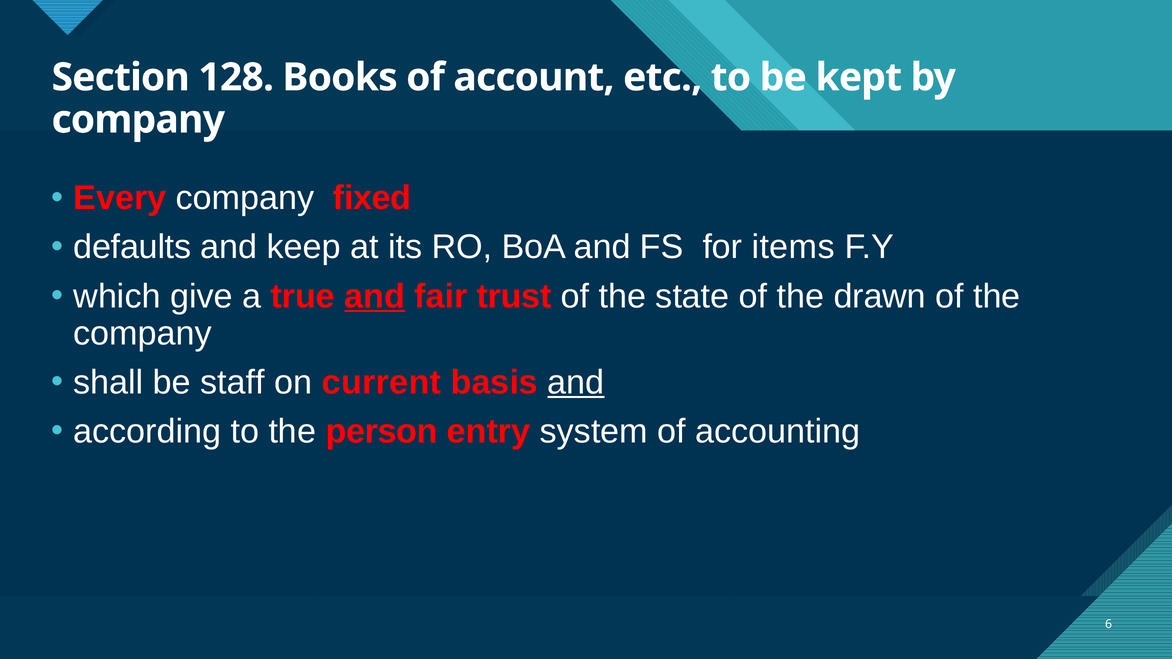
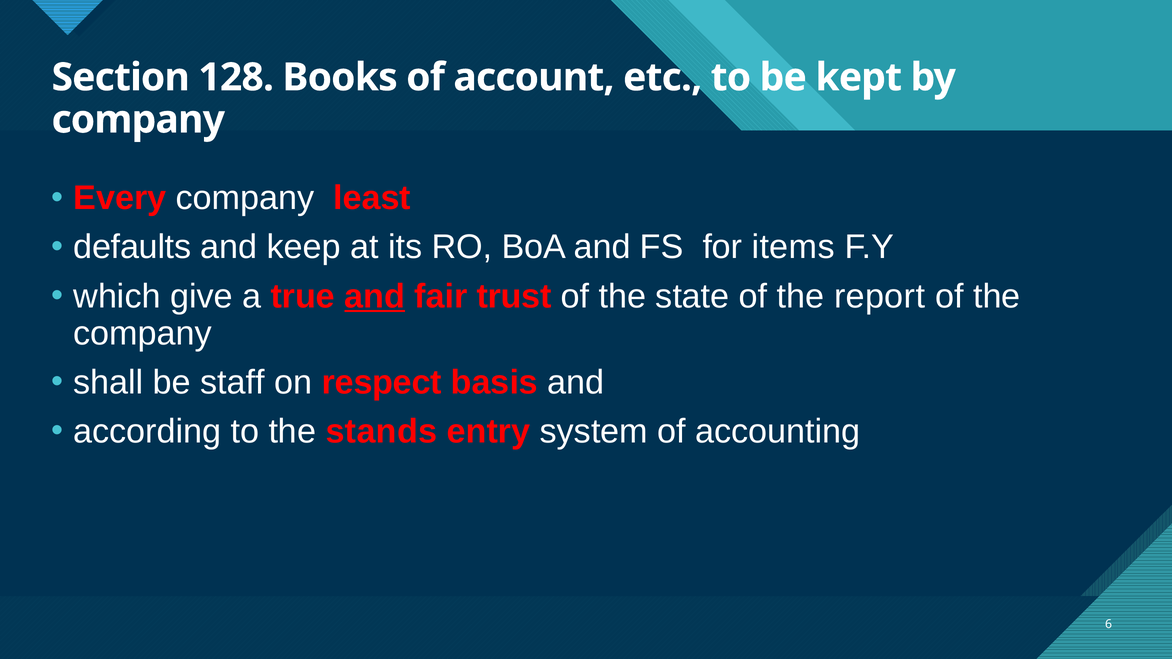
fixed: fixed -> least (372, 198)
drawn: drawn -> report (880, 296)
current: current -> respect (382, 382)
and underline: present -> none (576, 382)
person: person -> stands (381, 432)
